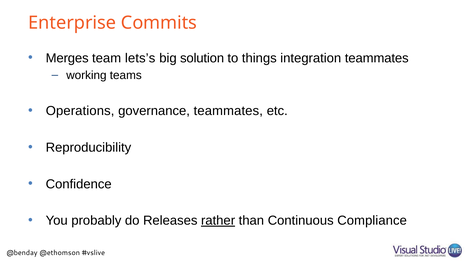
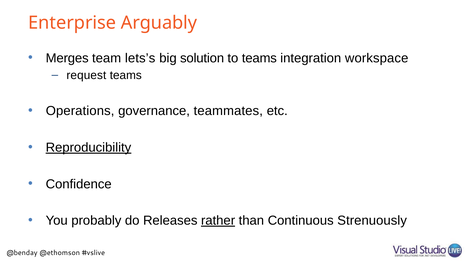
Commits: Commits -> Arguably (159, 23)
to things: things -> teams (259, 58)
integration teammates: teammates -> workspace (377, 58)
working: working -> request (86, 75)
Reproducibility underline: none -> present (88, 147)
Compliance: Compliance -> Strenuously (372, 220)
